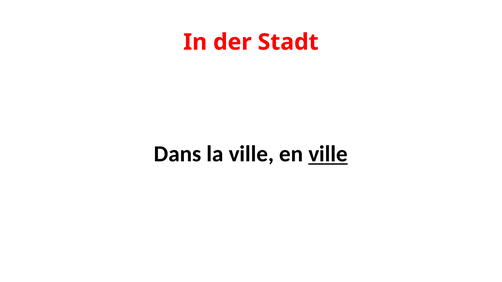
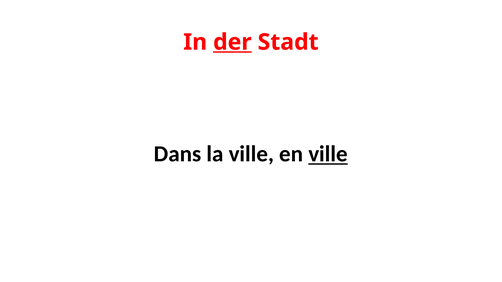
der underline: none -> present (232, 42)
